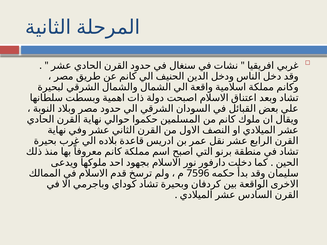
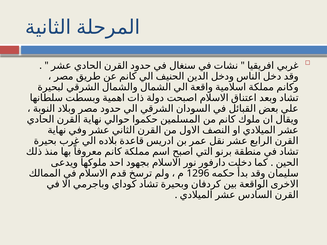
7596: 7596 -> 1296 (198, 173)
